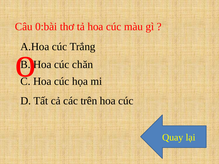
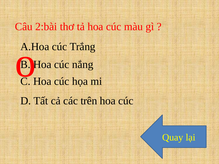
0:bài: 0:bài -> 2:bài (46, 27)
chăn: chăn -> nắng (83, 65)
